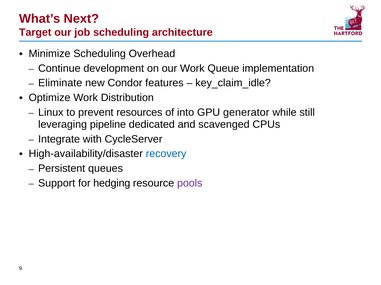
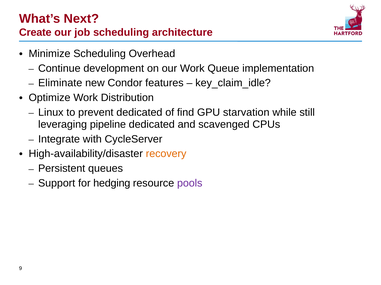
Target: Target -> Create (35, 32)
prevent resources: resources -> dedicated (139, 113)
into: into -> find (186, 113)
generator: generator -> starvation (246, 113)
recovery colour: blue -> orange (166, 154)
